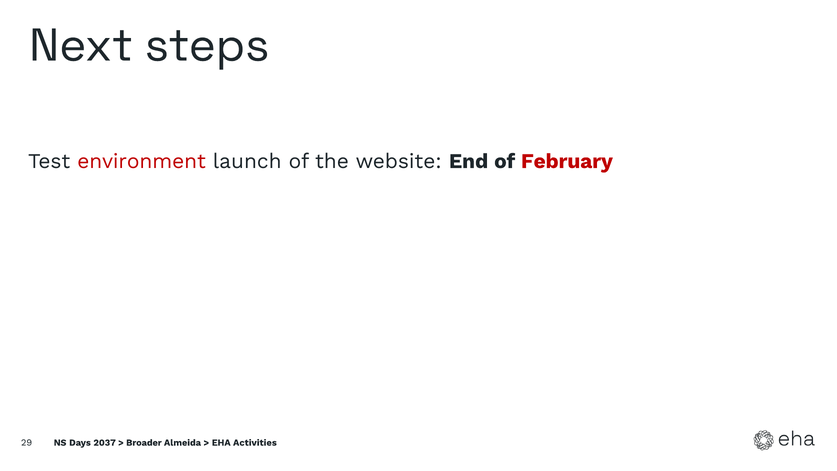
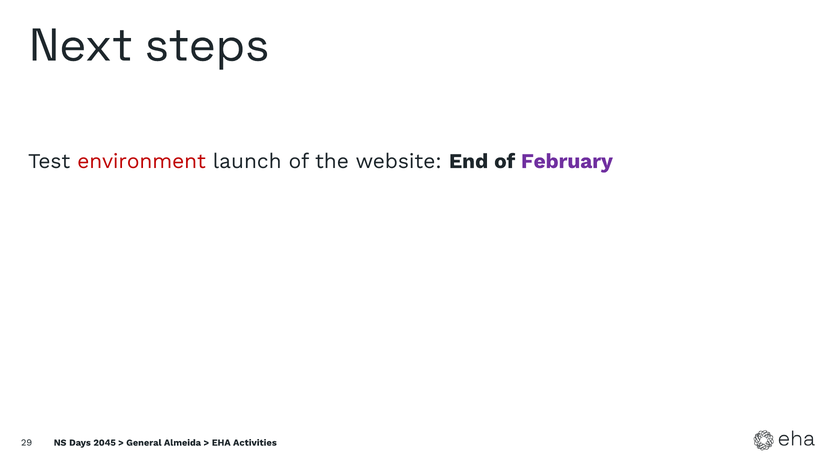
February colour: red -> purple (567, 161)
2037: 2037 -> 2045 (105, 442)
Broader: Broader -> General (144, 442)
